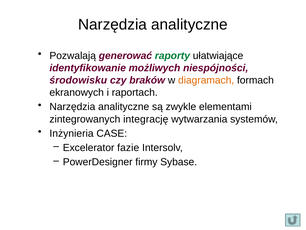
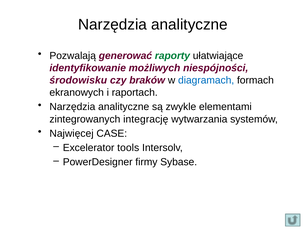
diagramach colour: orange -> blue (206, 80)
Inżynieria: Inżynieria -> Najwięcej (72, 133)
fazie: fazie -> tools (128, 147)
